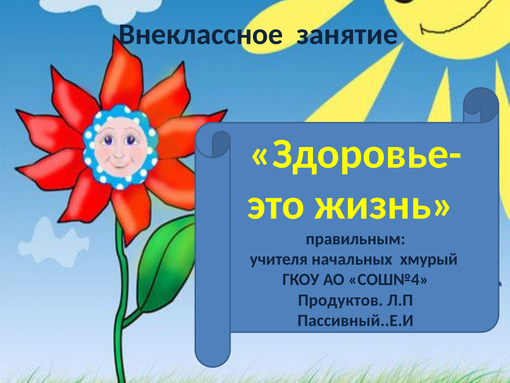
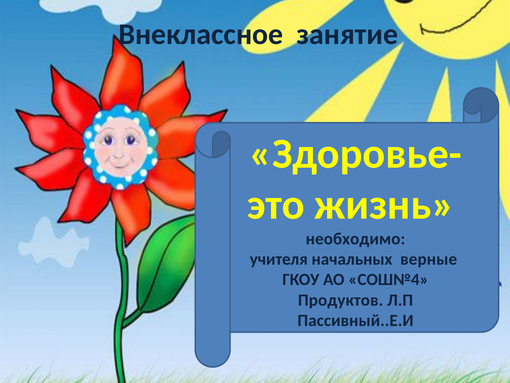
правильным: правильным -> необходимо (355, 239)
хмурый: хмурый -> верные (429, 259)
